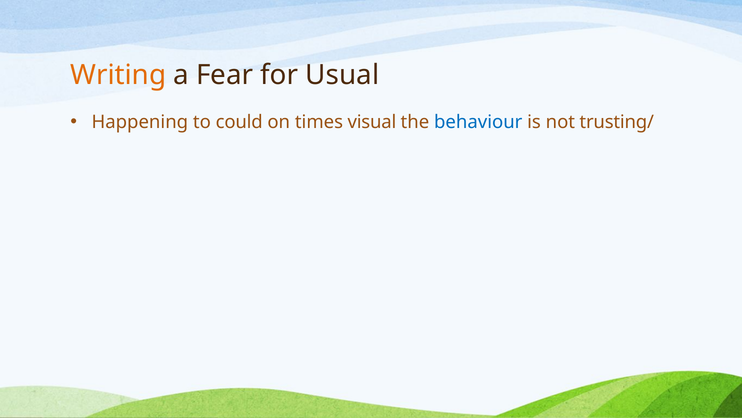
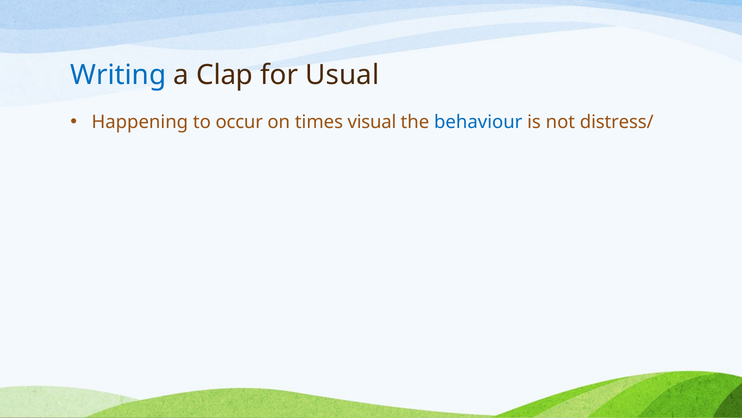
Writing colour: orange -> blue (118, 75)
Fear: Fear -> Clap (225, 75)
could: could -> occur (239, 122)
trusting/: trusting/ -> distress/ (617, 122)
